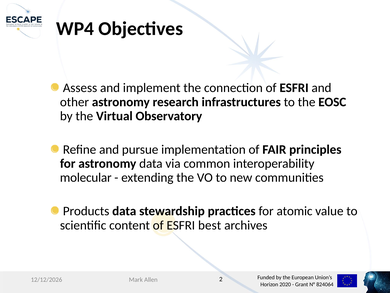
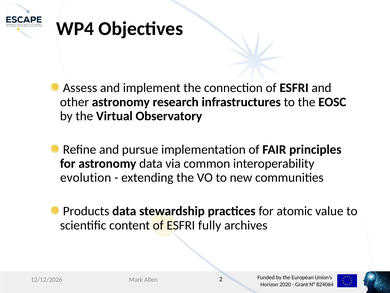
molecular: molecular -> evolution (86, 177)
best: best -> fully (210, 225)
